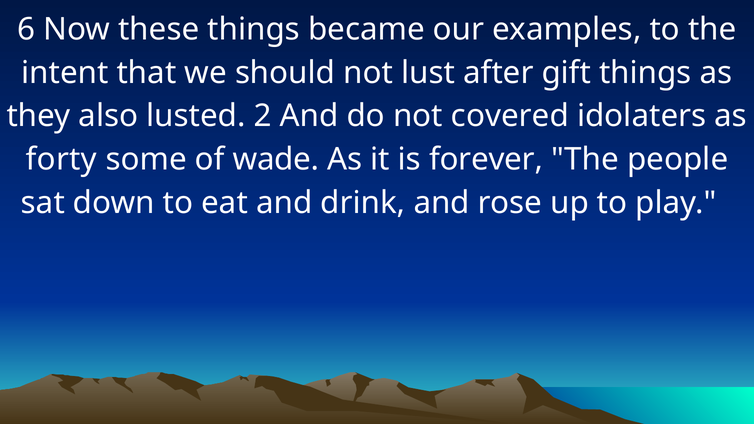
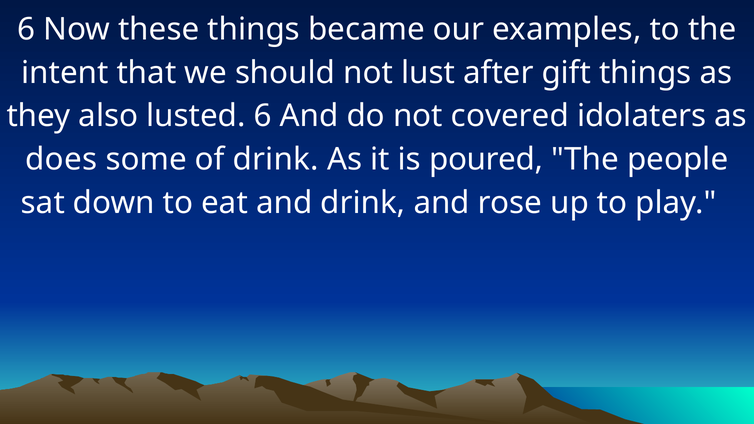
lusted 2: 2 -> 6 (263, 116)
forty: forty -> does (61, 159)
of wade: wade -> drink (276, 159)
forever: forever -> poured (486, 159)
